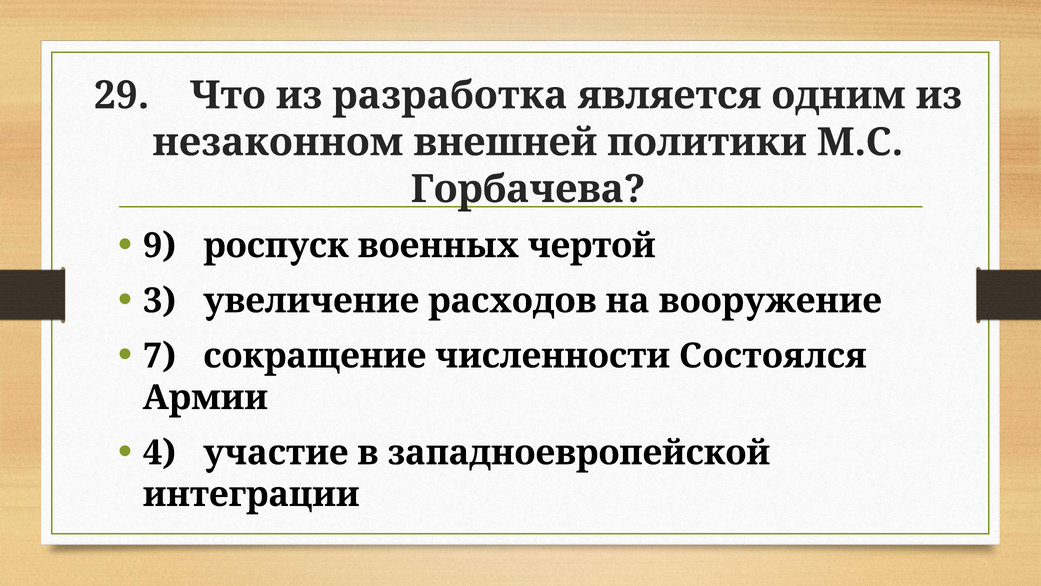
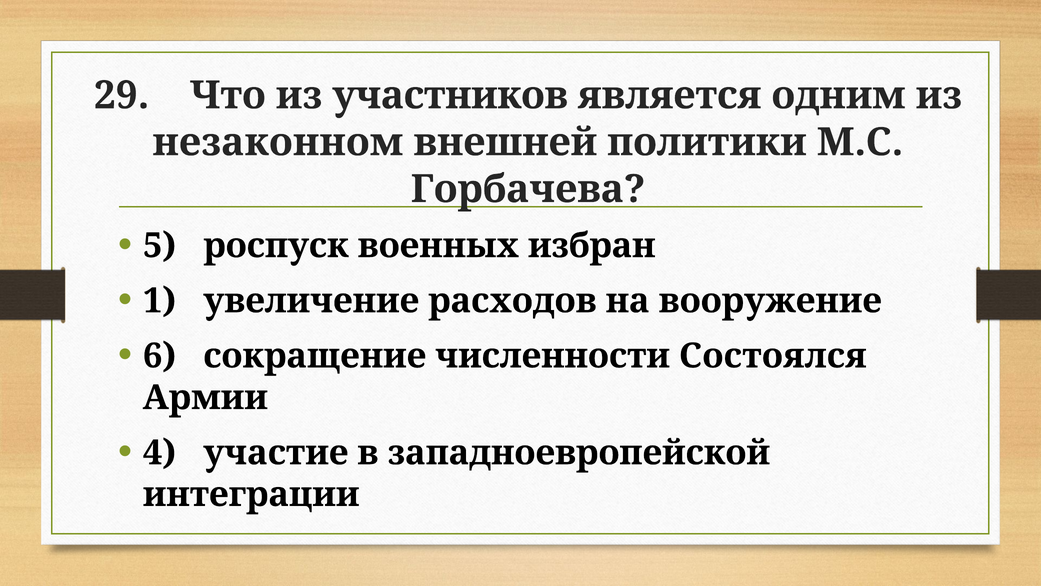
разработка: разработка -> участников (450, 95)
9: 9 -> 5 (160, 245)
чертой: чертой -> избран (592, 245)
3: 3 -> 1 (160, 301)
7: 7 -> 6 (160, 356)
